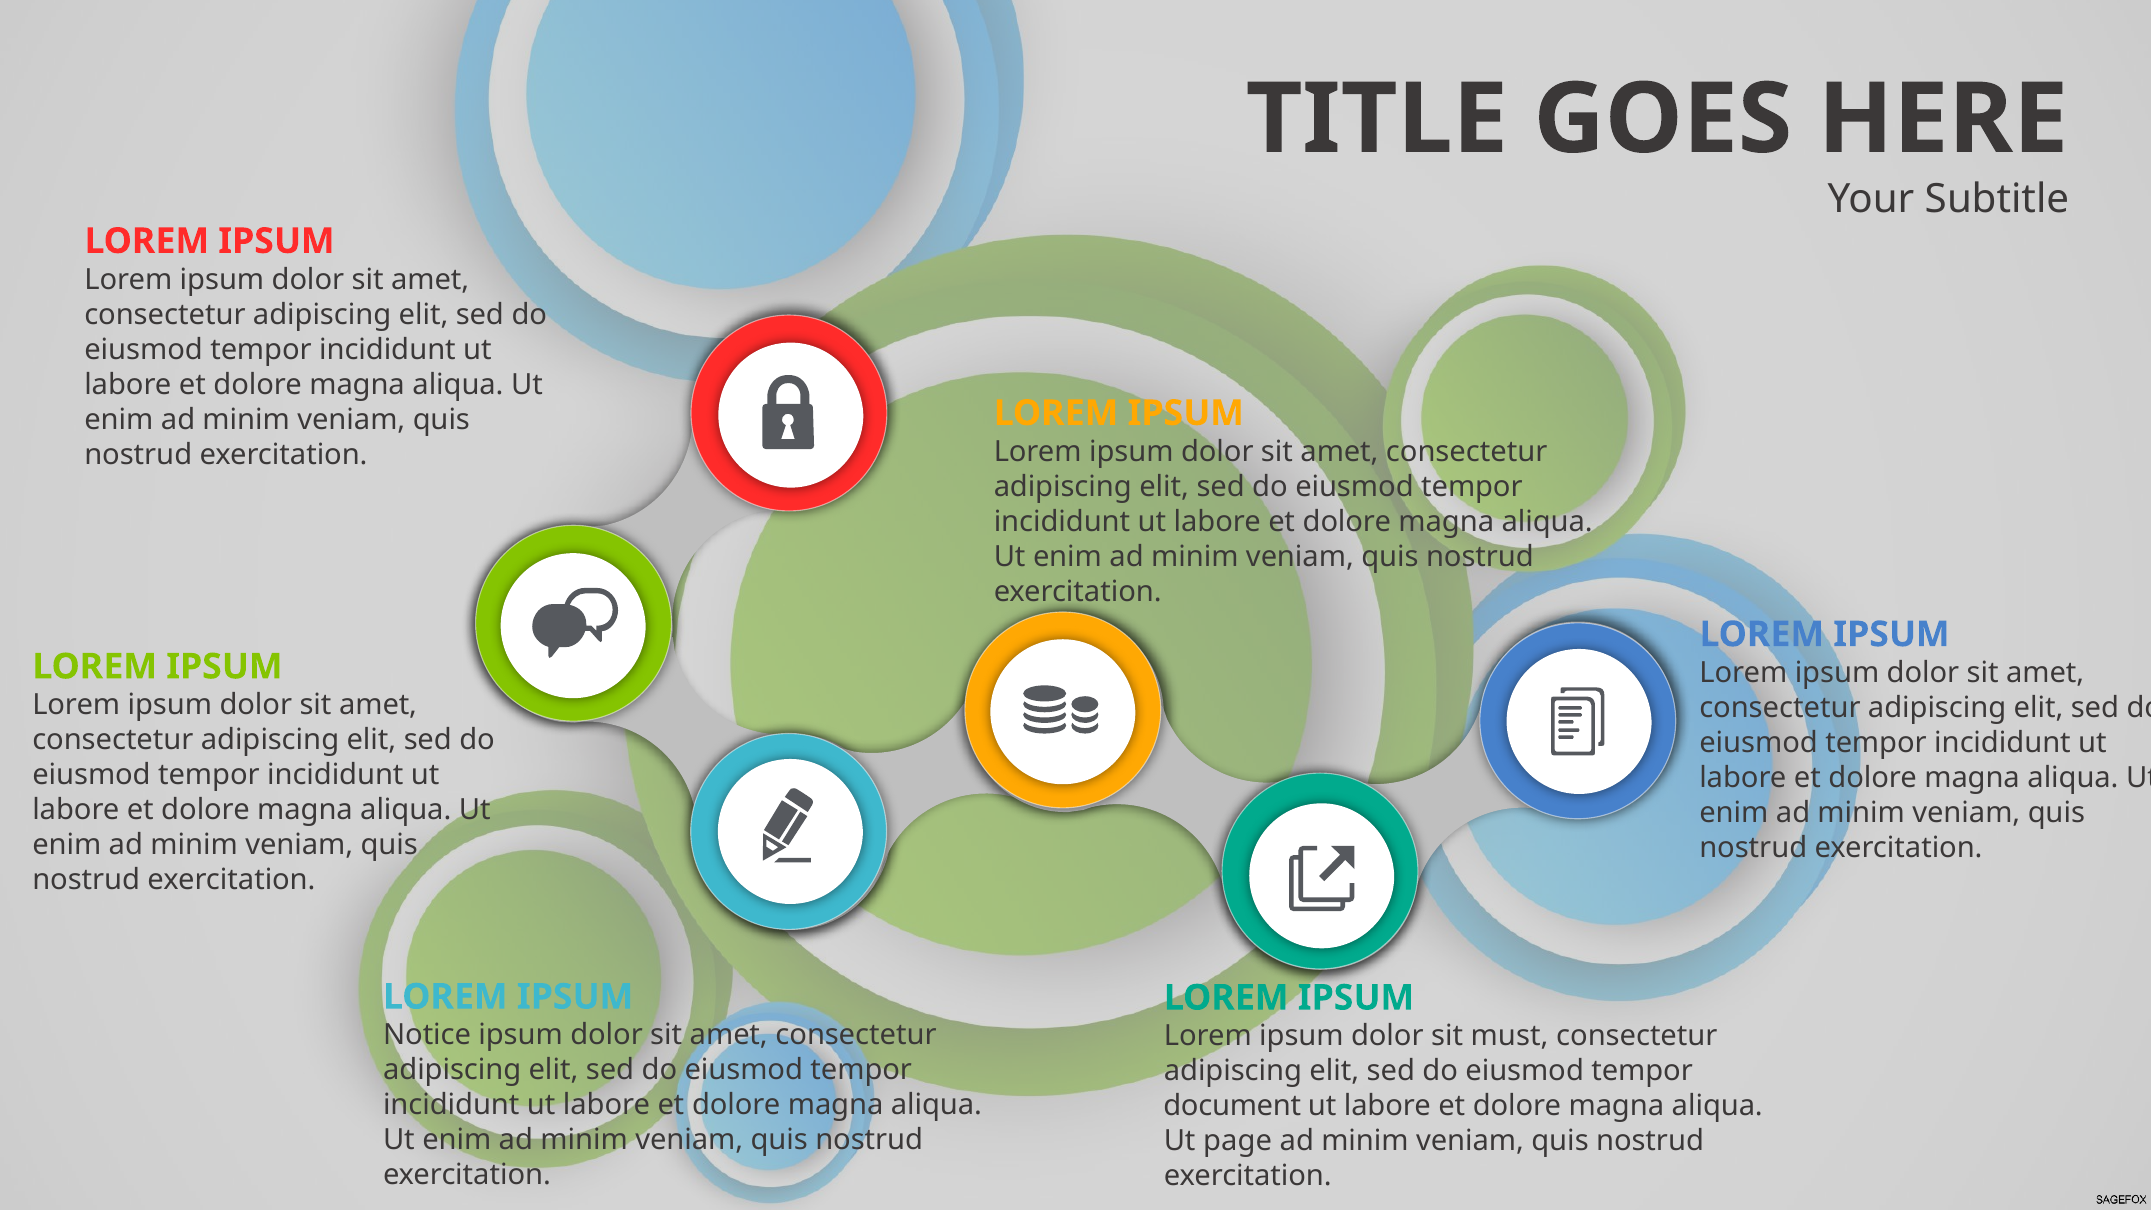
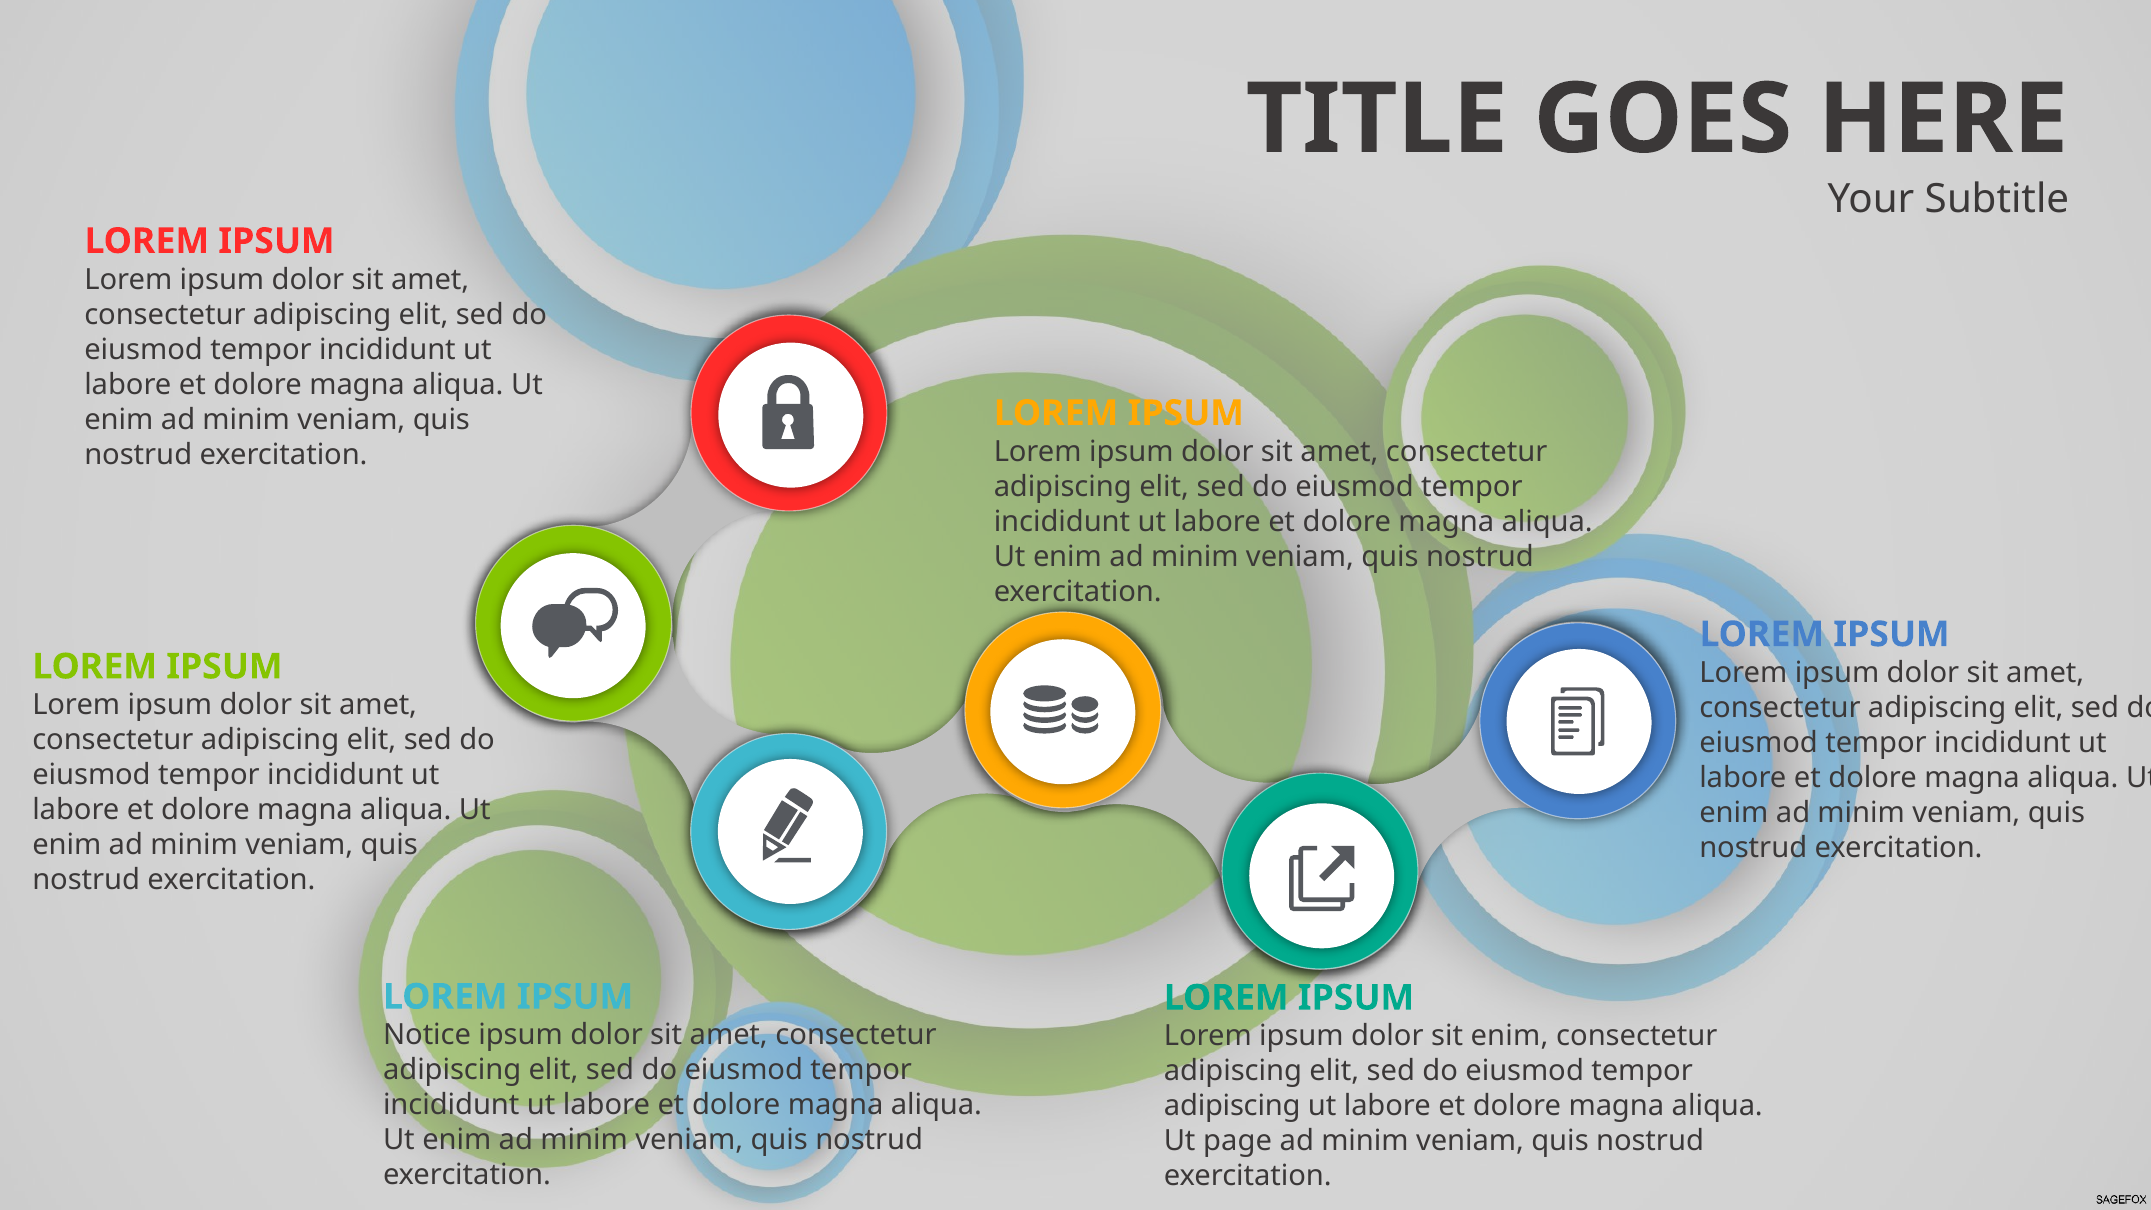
sit must: must -> enim (1509, 1036)
document: document -> adipiscing (1232, 1106)
